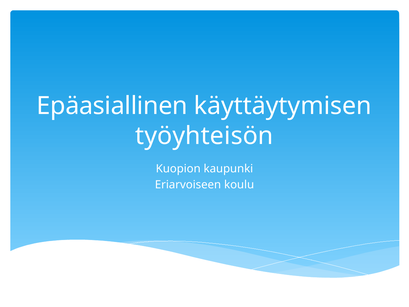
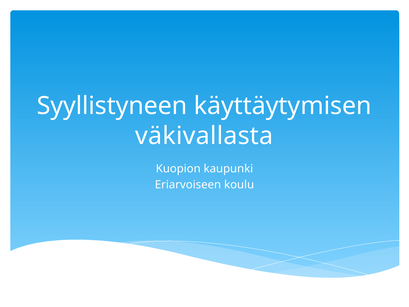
Epäasiallinen: Epäasiallinen -> Syyllistyneen (112, 106)
työyhteisön: työyhteisön -> väkivallasta (204, 136)
